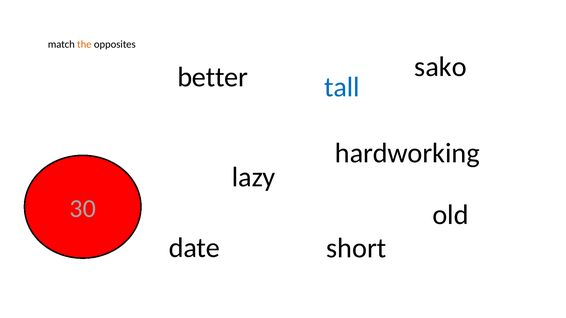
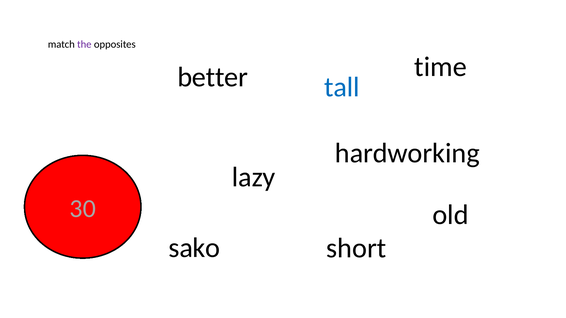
the colour: orange -> purple (84, 44)
sako: sako -> time (441, 67)
date: date -> sako (194, 248)
